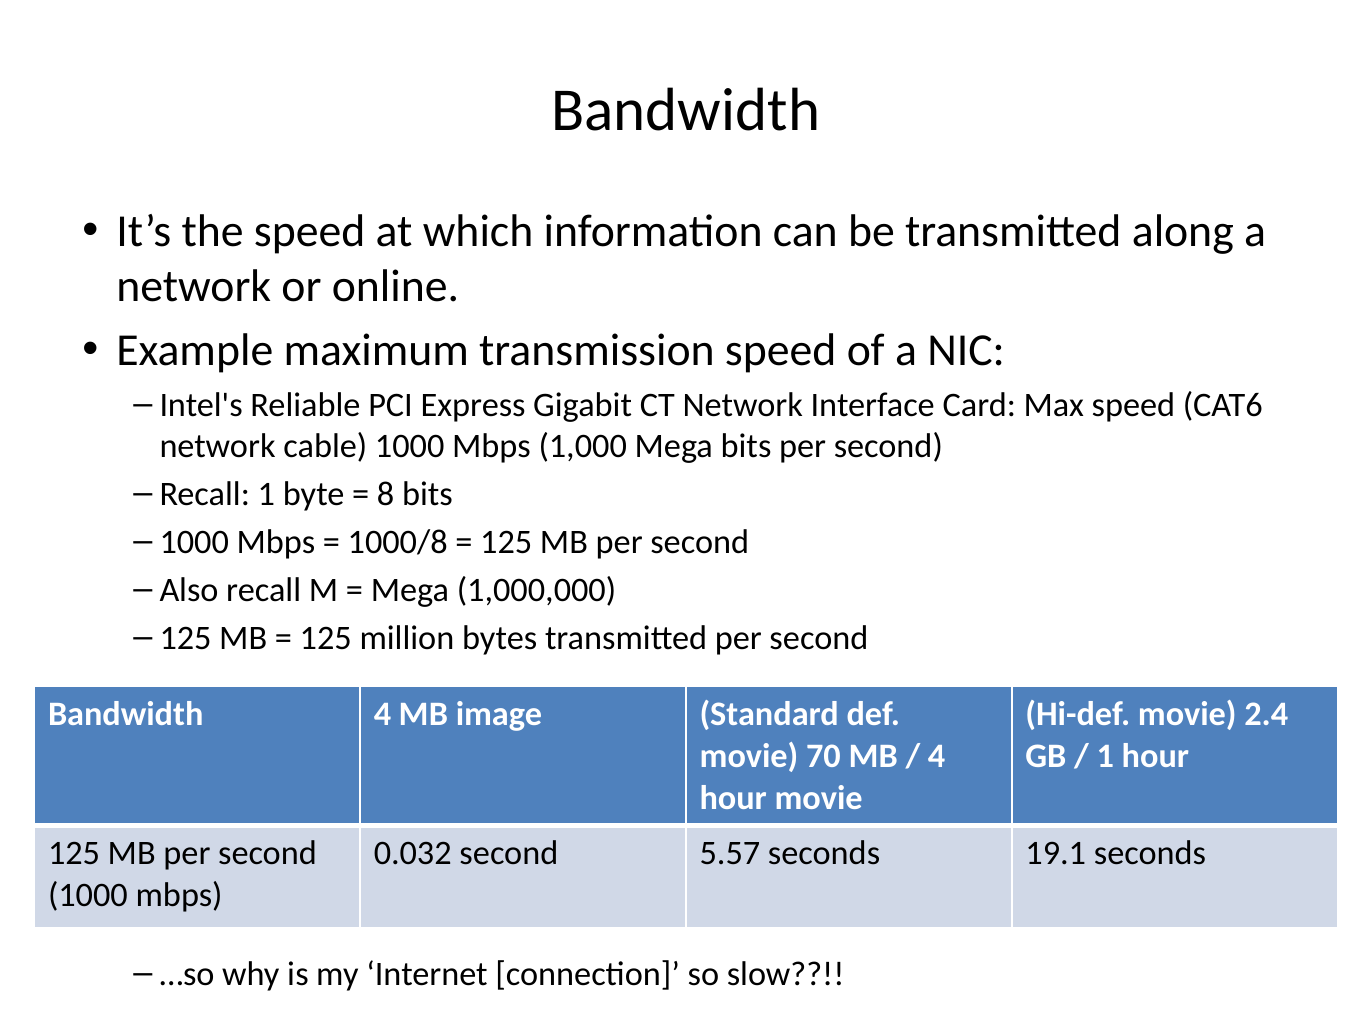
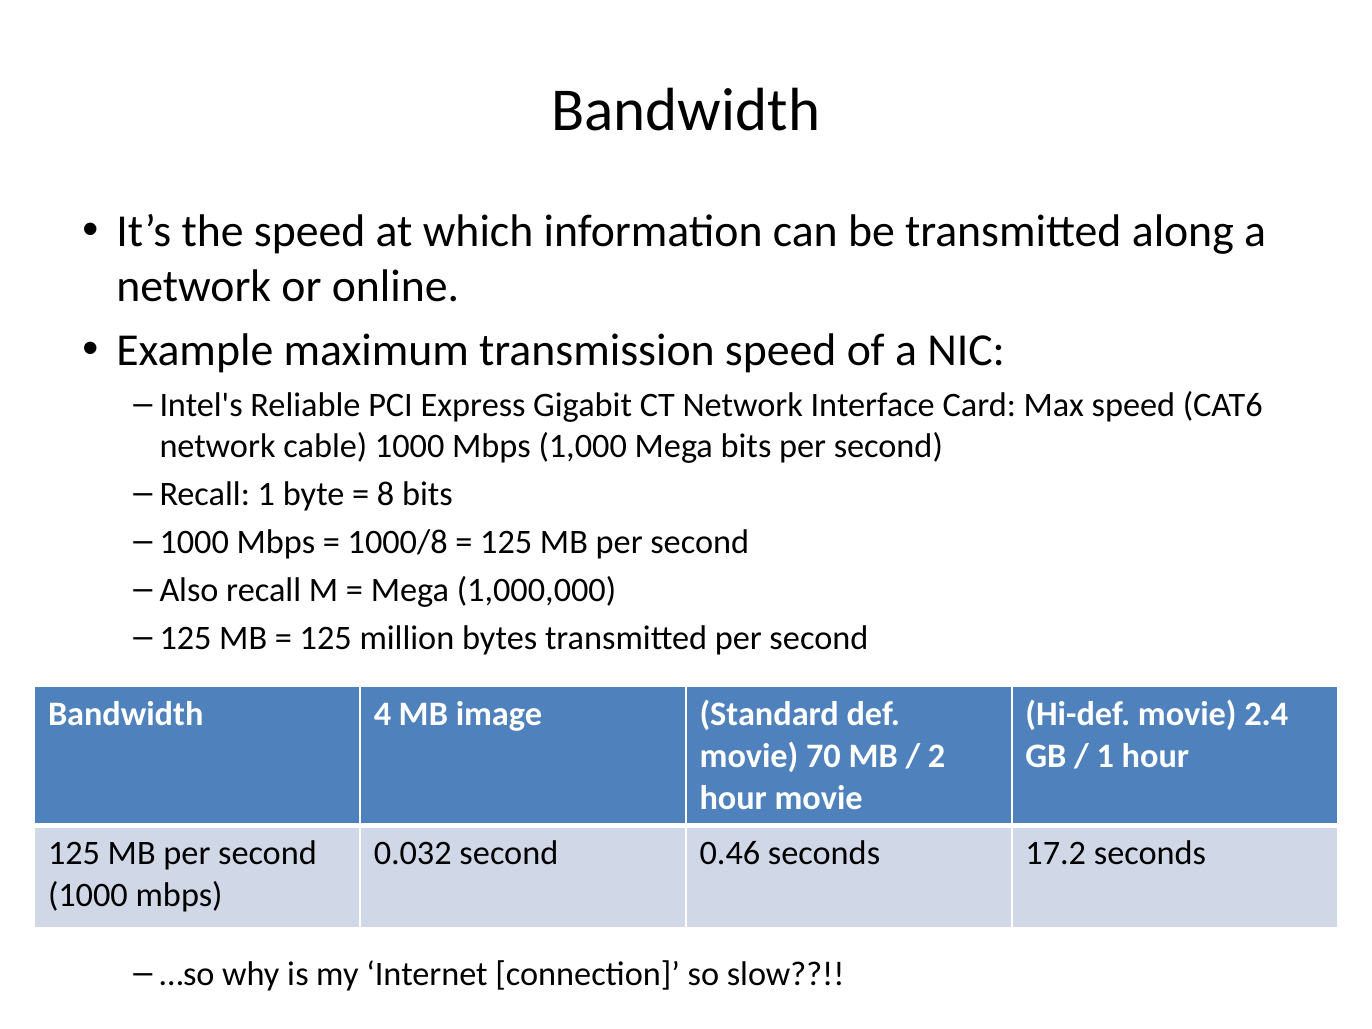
4: 4 -> 2 (937, 756)
5.57: 5.57 -> 0.46 (730, 854)
19.1: 19.1 -> 17.2 (1056, 854)
